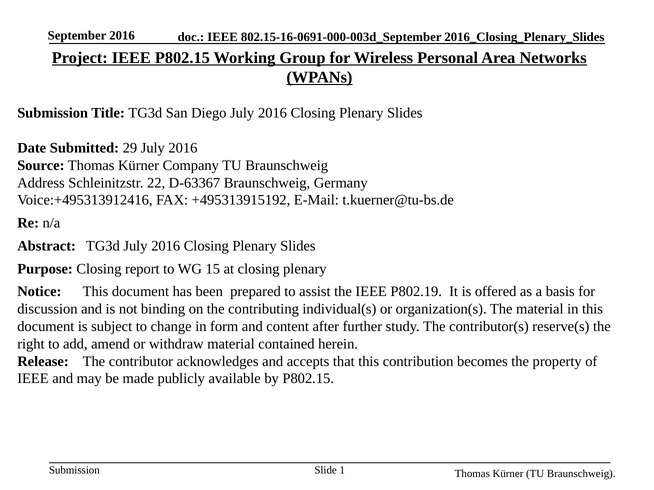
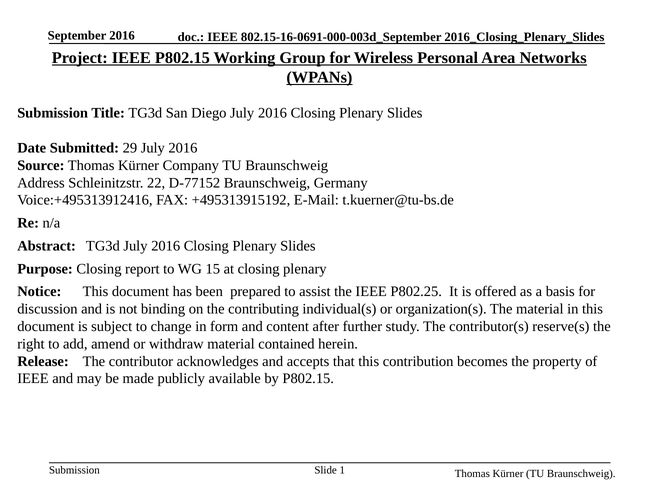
D-63367: D-63367 -> D-77152 (194, 183)
P802.19: P802.19 -> P802.25 (416, 292)
